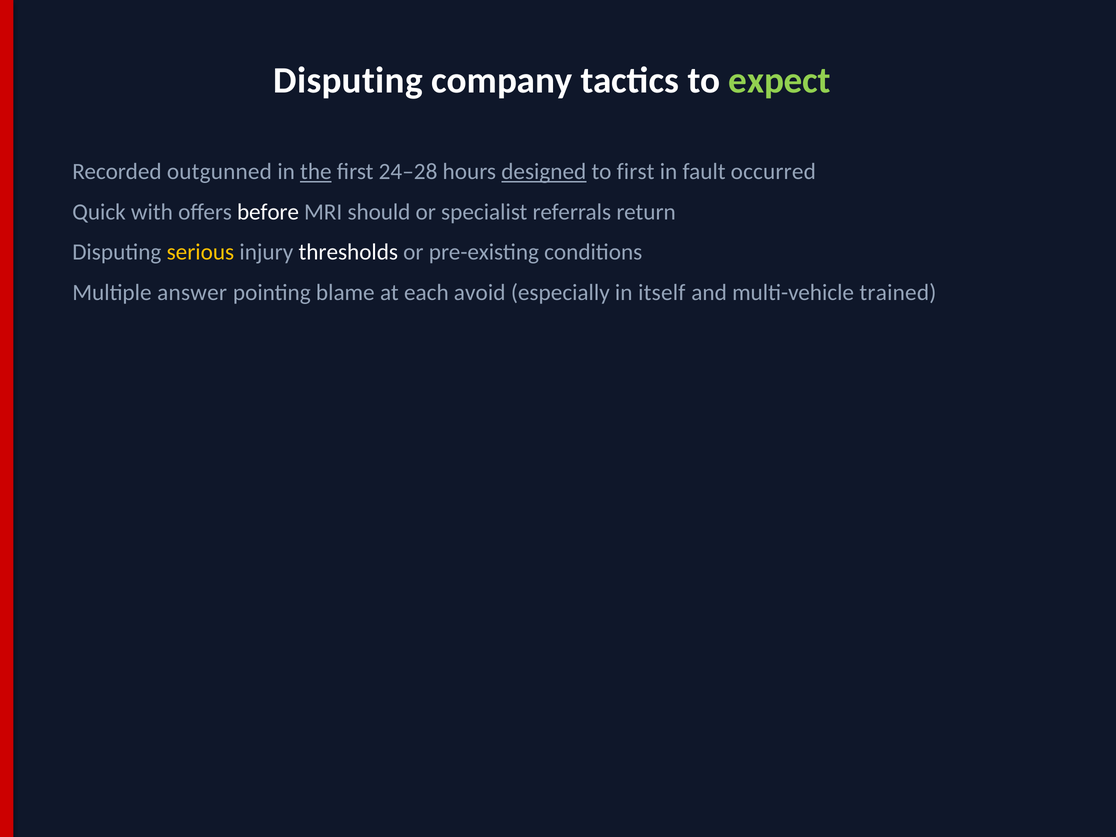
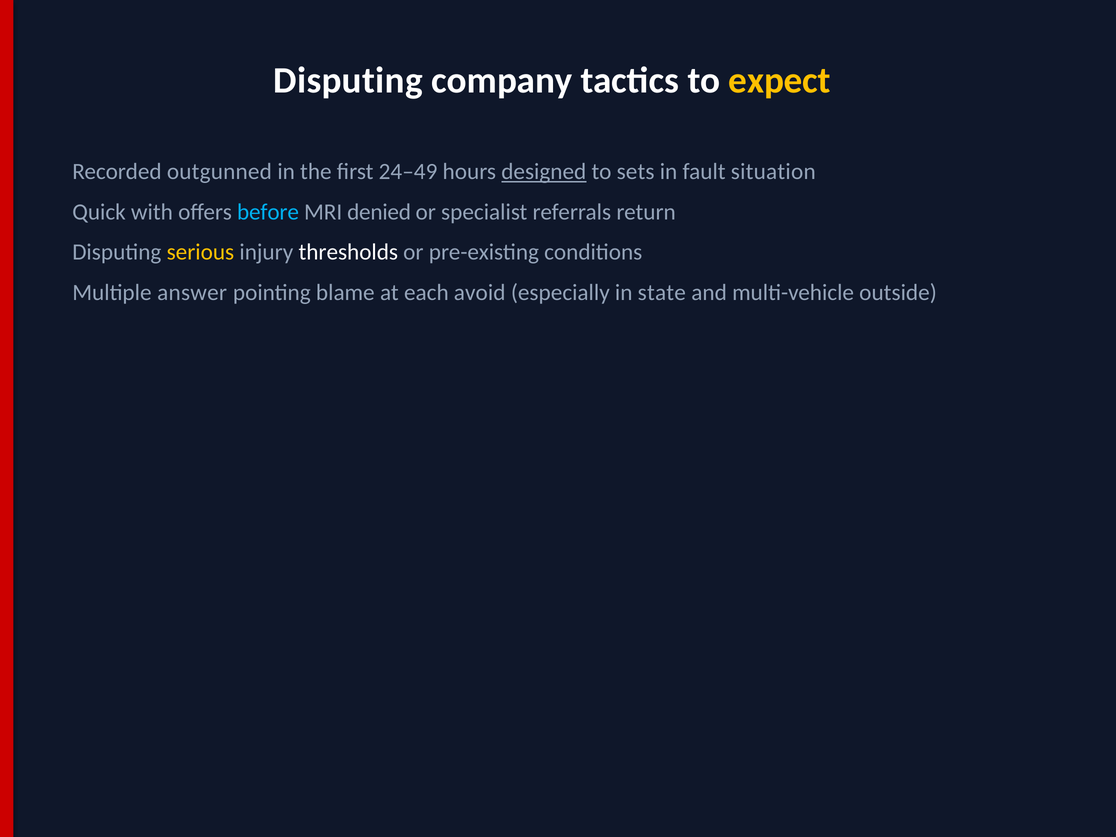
expect colour: light green -> yellow (780, 81)
the underline: present -> none (316, 172)
24–28: 24–28 -> 24–49 (408, 172)
to first: first -> sets (636, 172)
occurred: occurred -> situation (773, 172)
before colour: white -> light blue (268, 212)
should: should -> denied (379, 212)
itself: itself -> state (662, 293)
trained: trained -> outside (898, 293)
